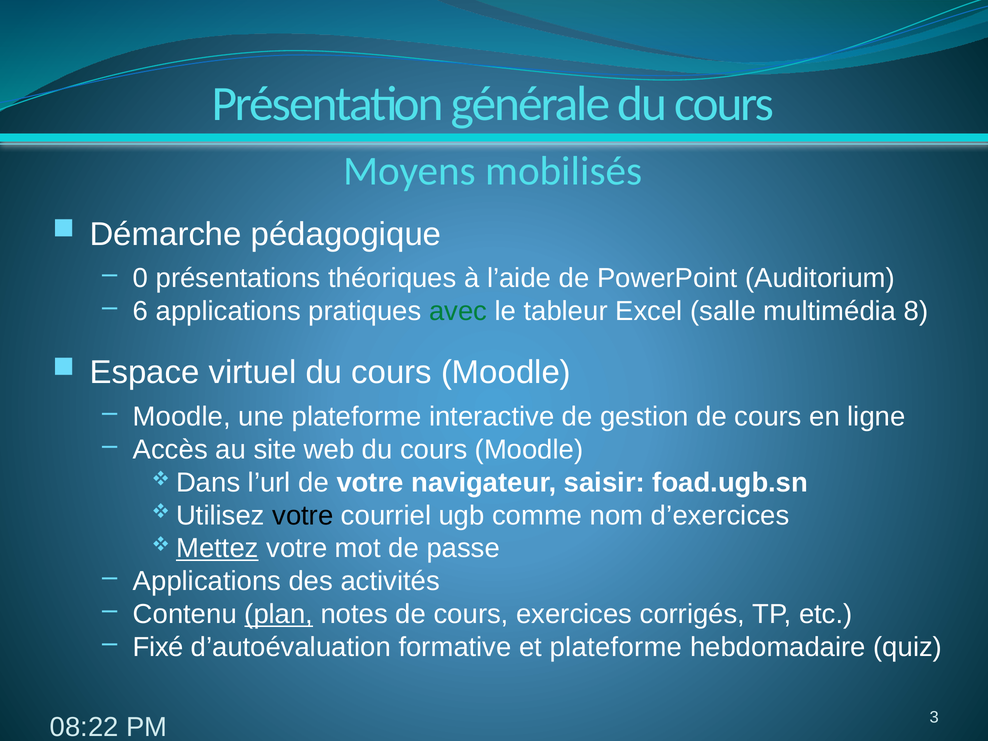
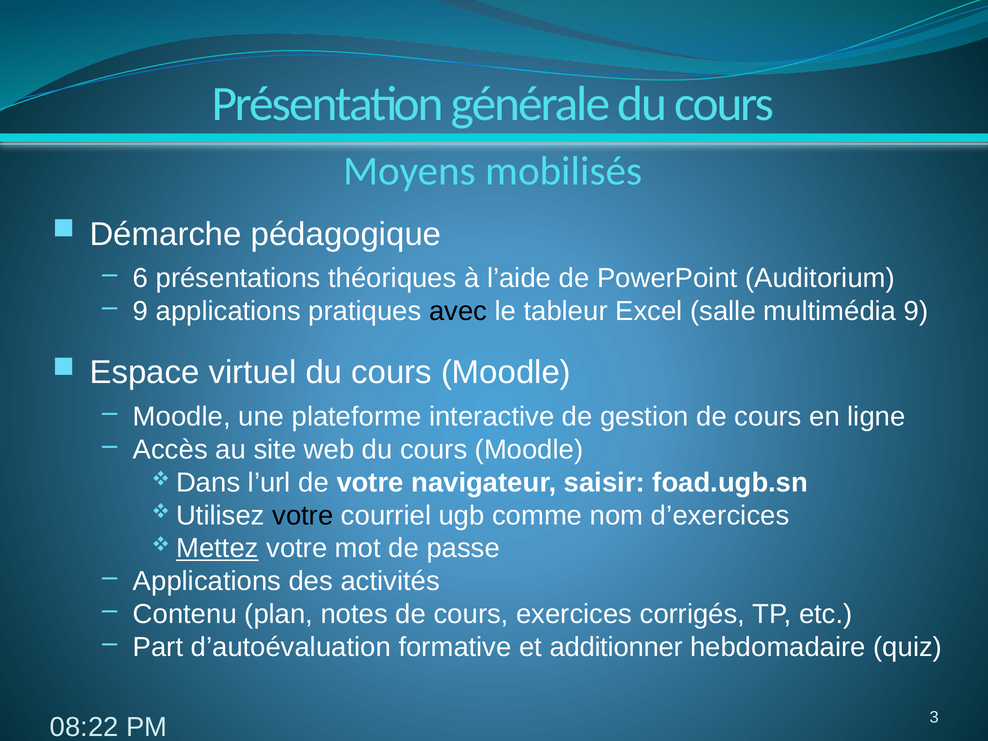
0: 0 -> 6 (141, 278)
6: 6 -> 9 (141, 311)
avec colour: green -> black (458, 311)
multimédia 8: 8 -> 9 (916, 311)
plan underline: present -> none (279, 614)
Fixé: Fixé -> Part (158, 647)
et plateforme: plateforme -> additionner (616, 647)
